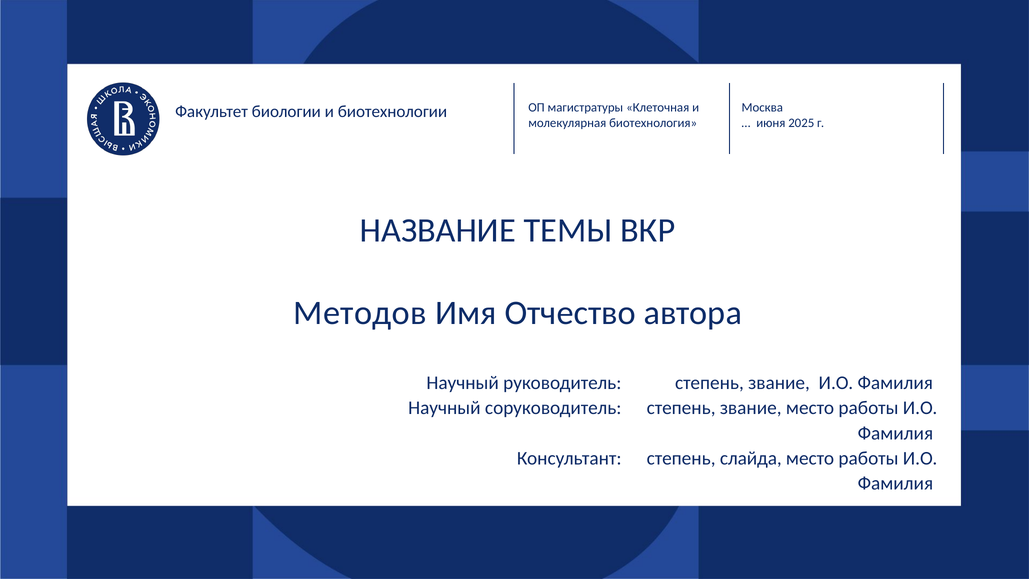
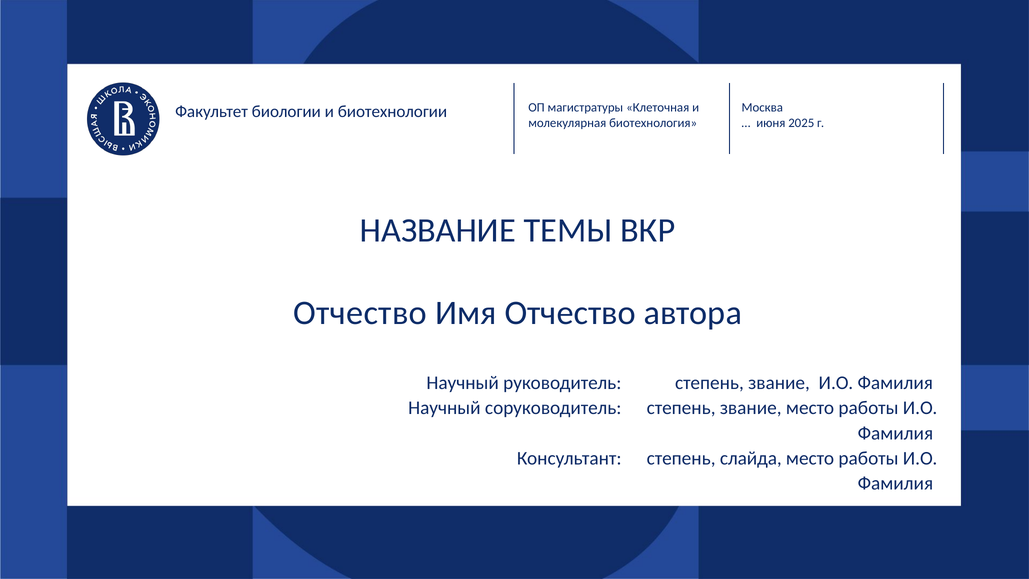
Методов: Методов -> Отчество (360, 313)
